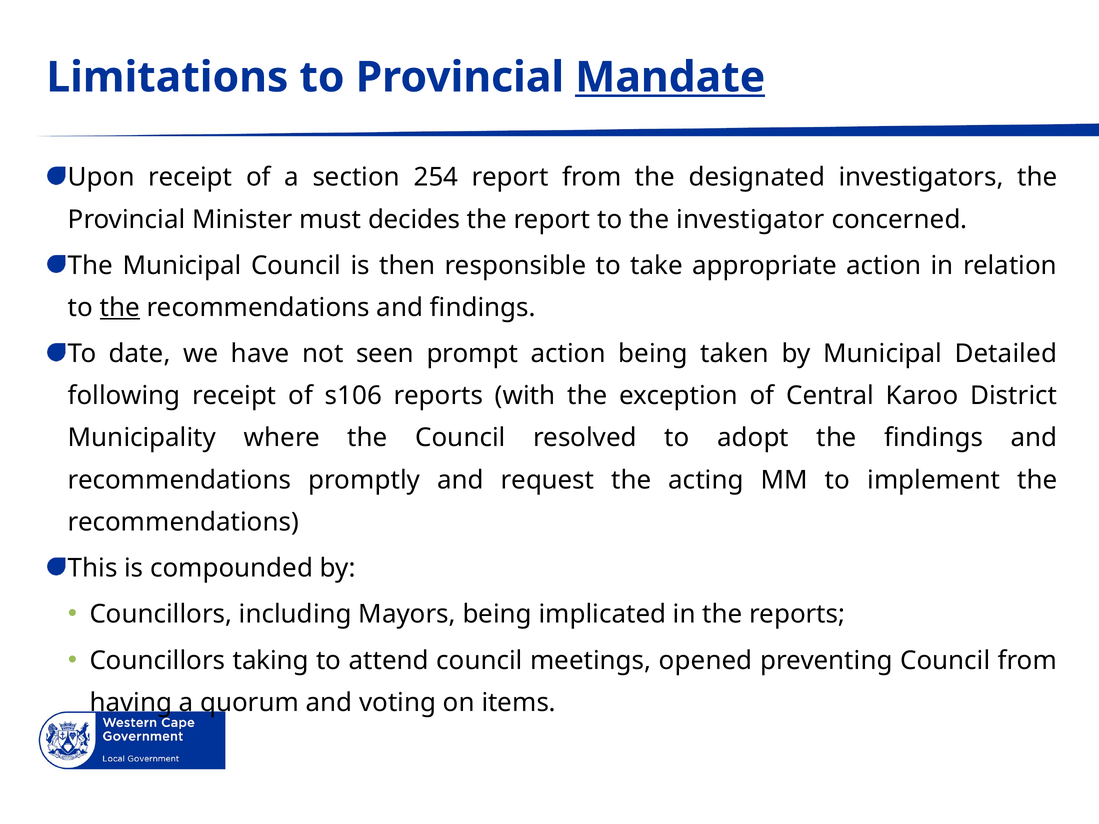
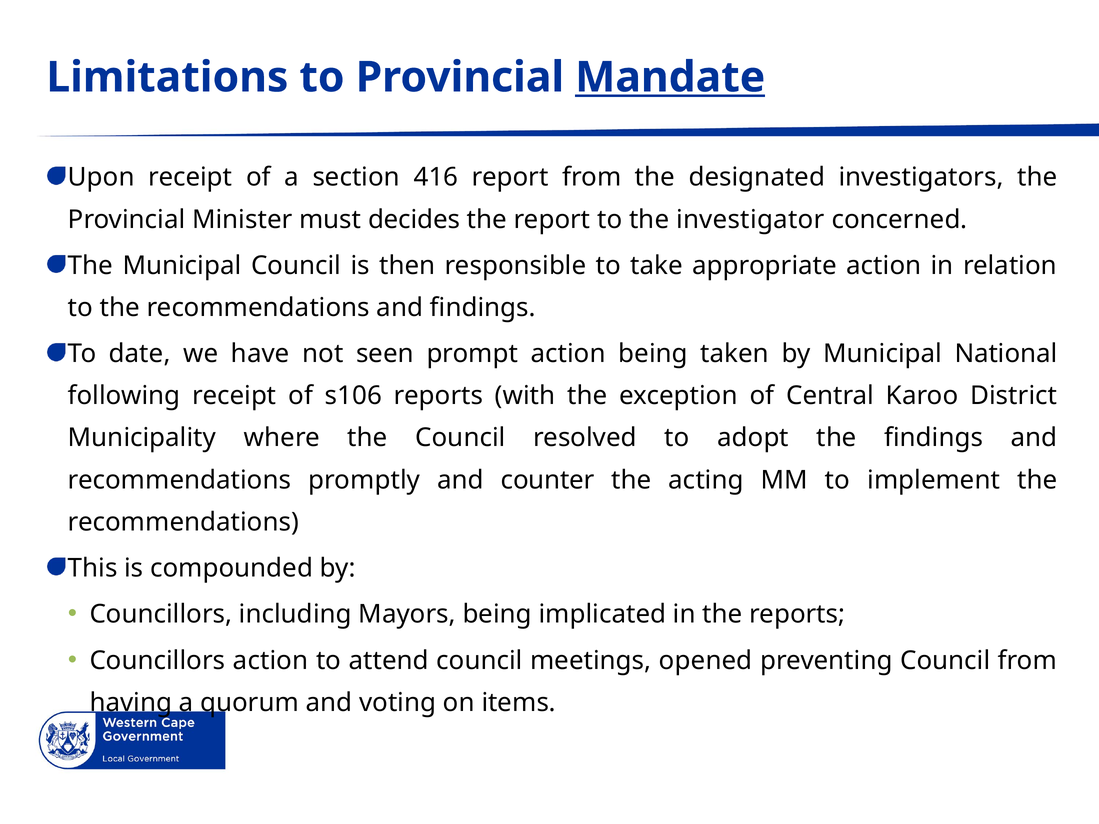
254: 254 -> 416 (436, 177)
the underline: present -> none (120, 308)
Detailed: Detailed -> National (1006, 354)
request: request -> counter (548, 480)
Councillors taking: taking -> action (271, 661)
